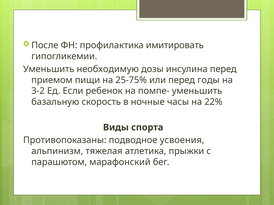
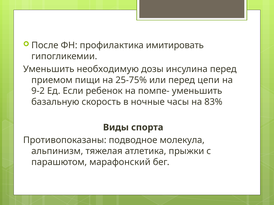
годы: годы -> цепи (208, 80)
3-2: 3-2 -> 9-2 (38, 91)
22%: 22% -> 83% (213, 102)
усвоения: усвоения -> молекула (182, 140)
